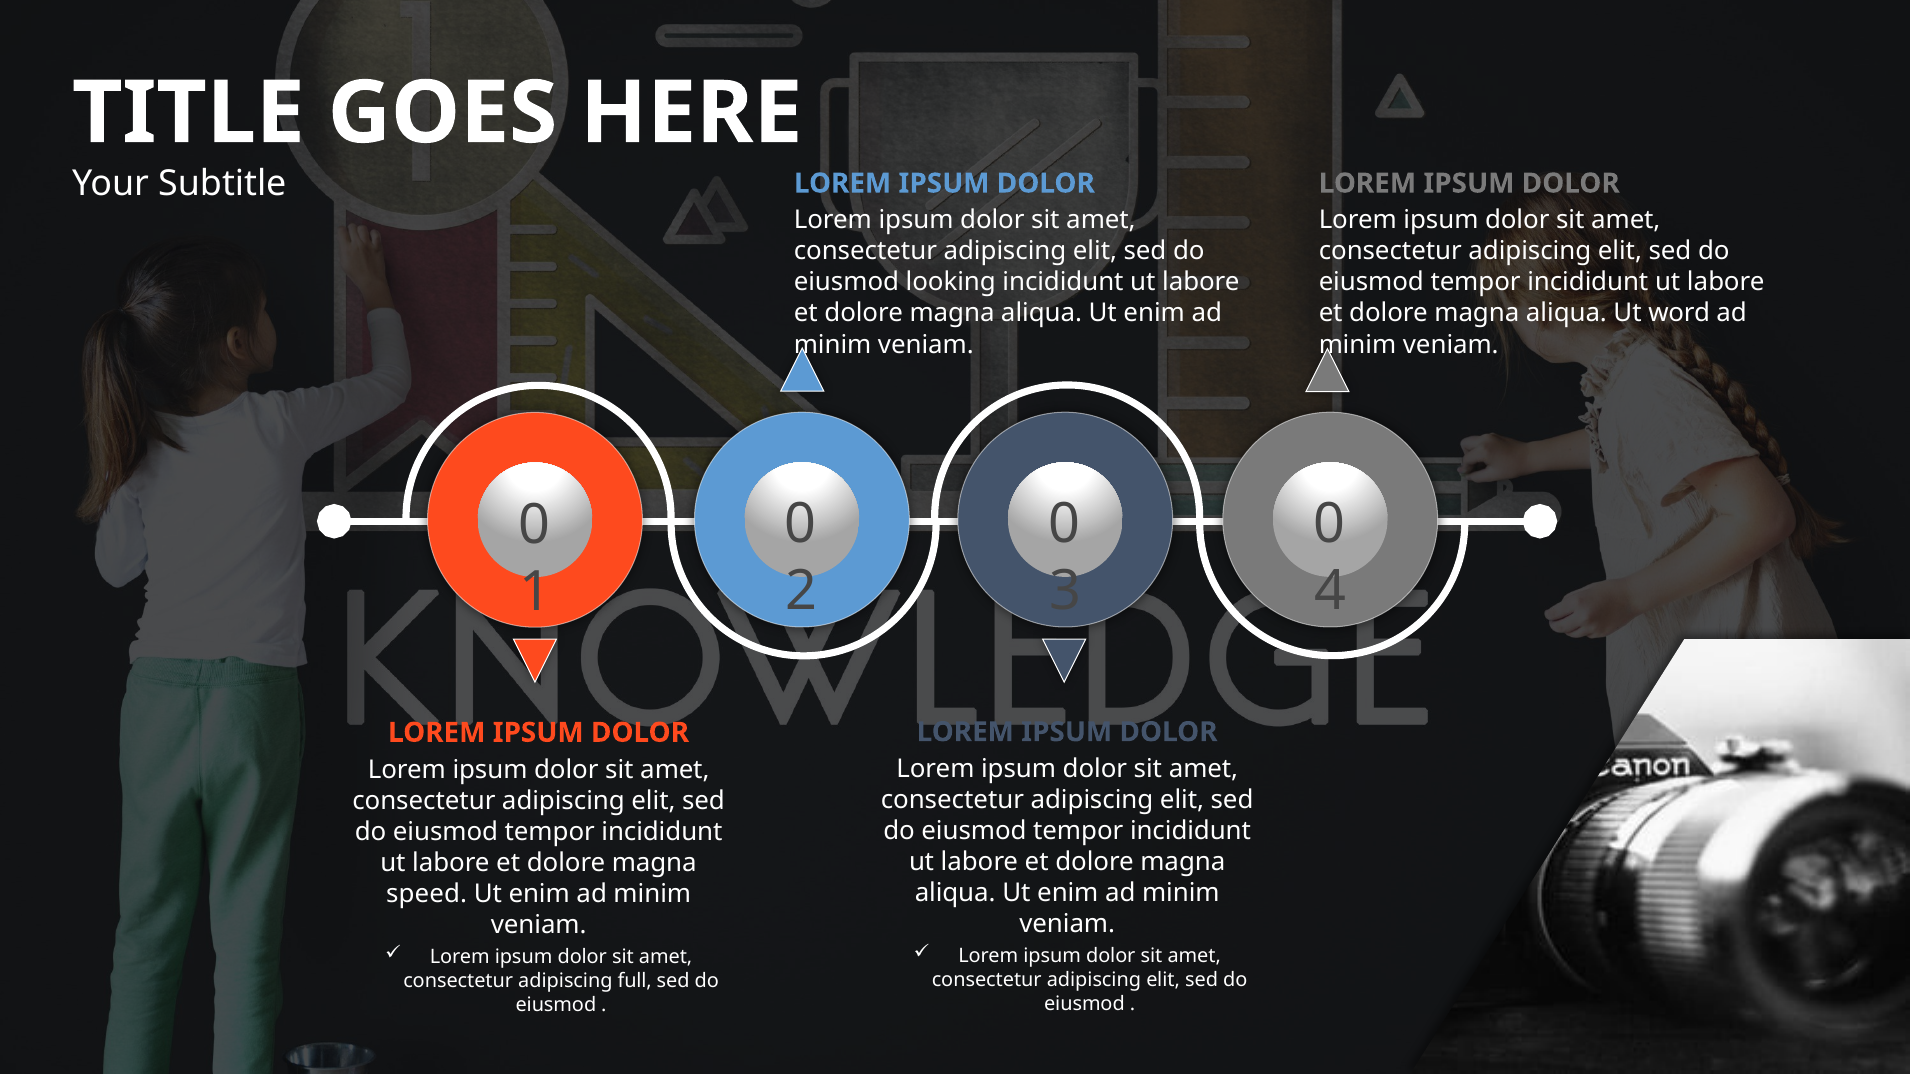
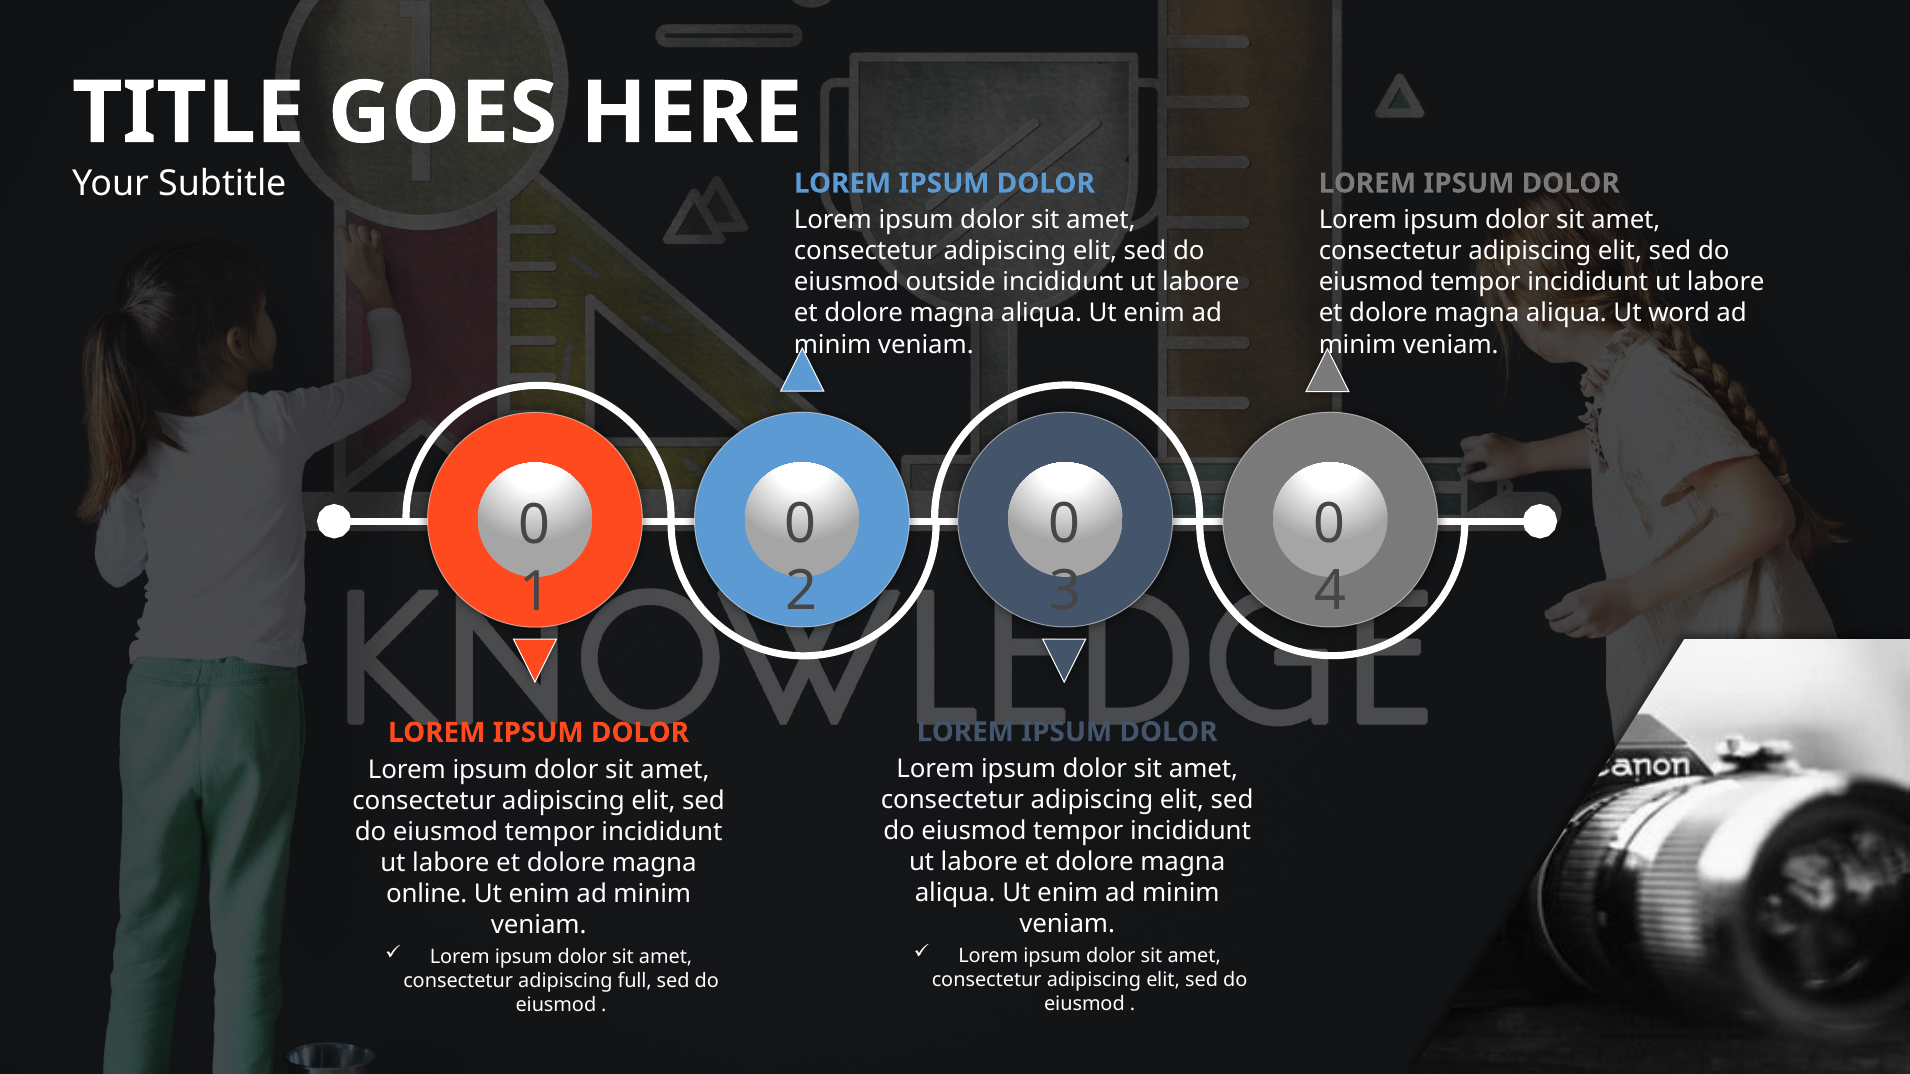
looking: looking -> outside (951, 282)
speed: speed -> online (427, 894)
